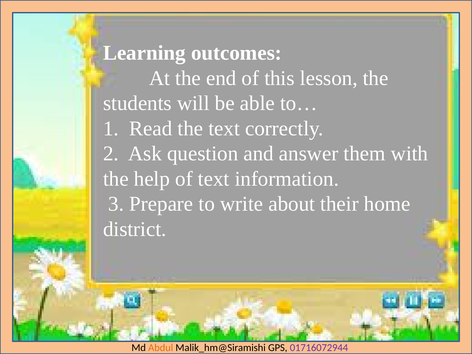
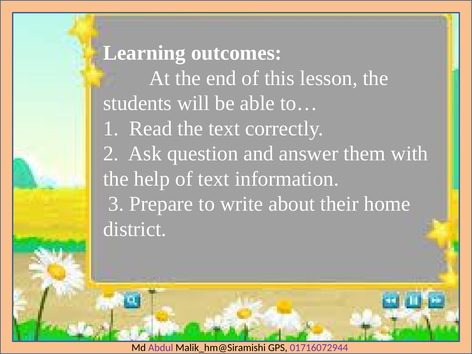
Abdul colour: orange -> purple (161, 348)
